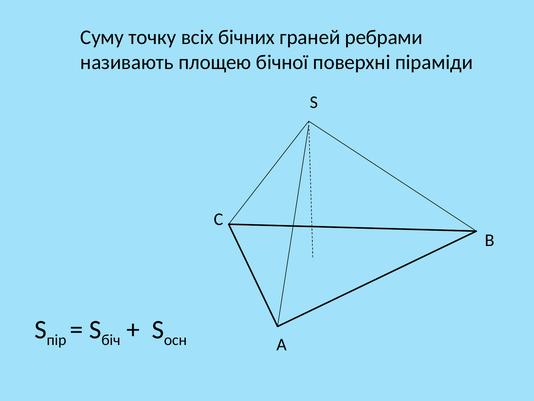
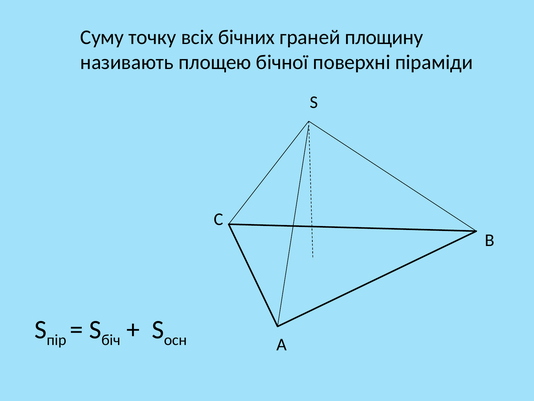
ребрами: ребрами -> площину (384, 37)
